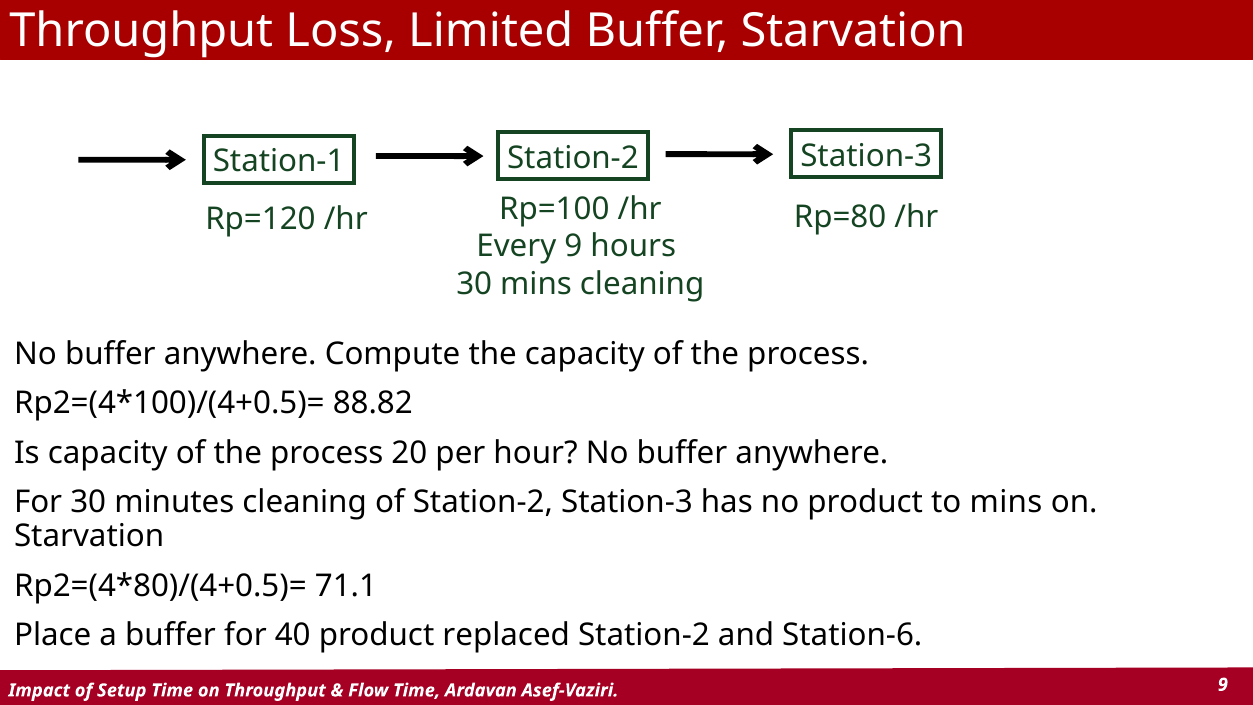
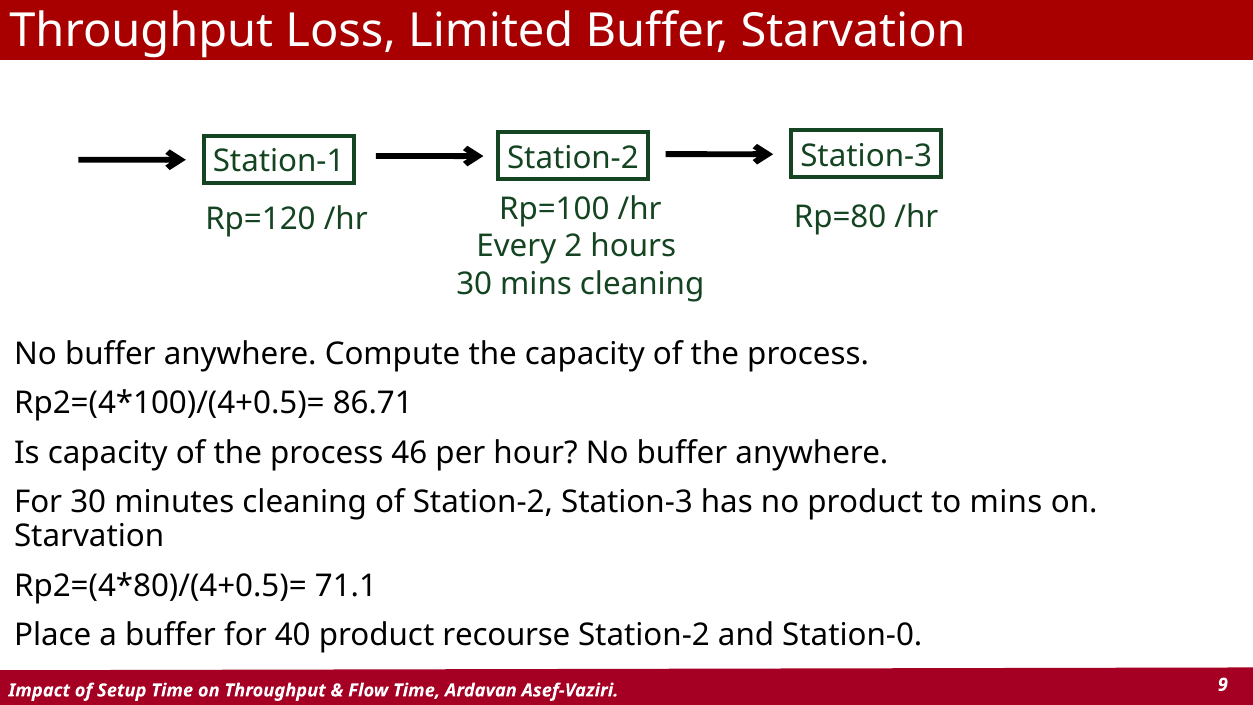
Every 9: 9 -> 2 (573, 247)
88.82: 88.82 -> 86.71 (373, 403)
20: 20 -> 46 (409, 453)
replaced: replaced -> recourse (506, 635)
Station-6: Station-6 -> Station-0 (852, 635)
